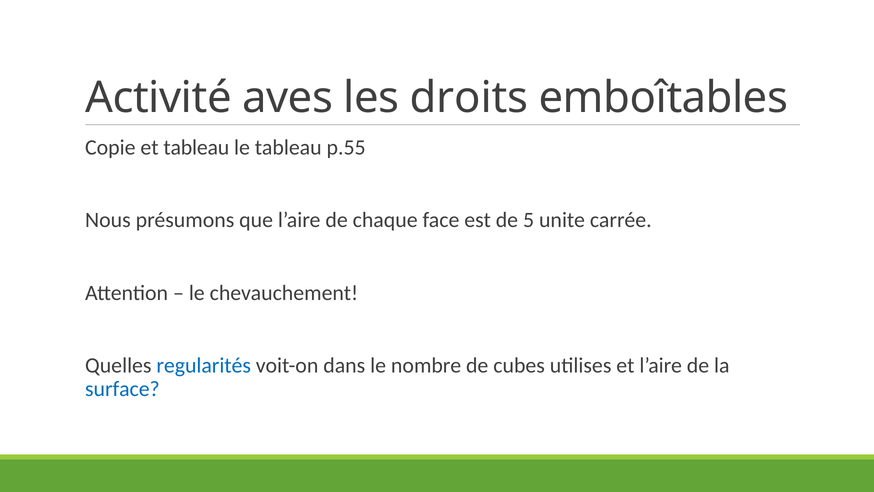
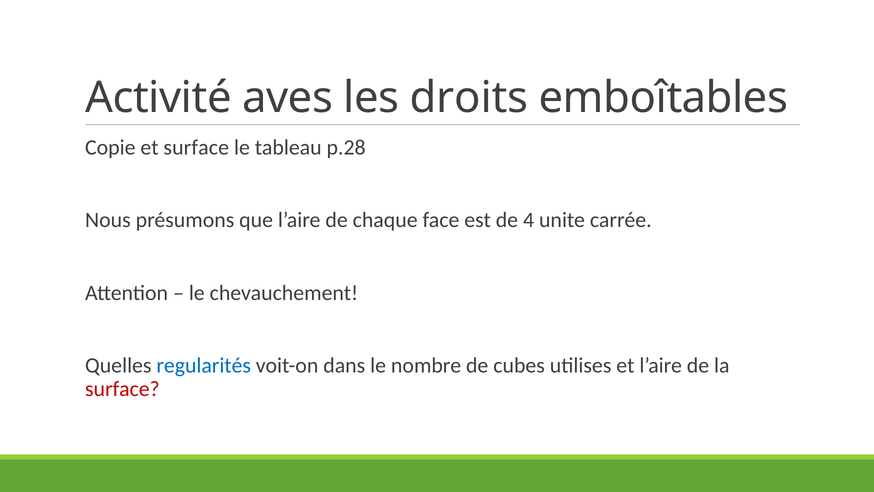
et tableau: tableau -> surface (196, 147)
p.55: p.55 -> p.28 (346, 147)
5: 5 -> 4 (529, 220)
surface colour: blue -> red (122, 389)
